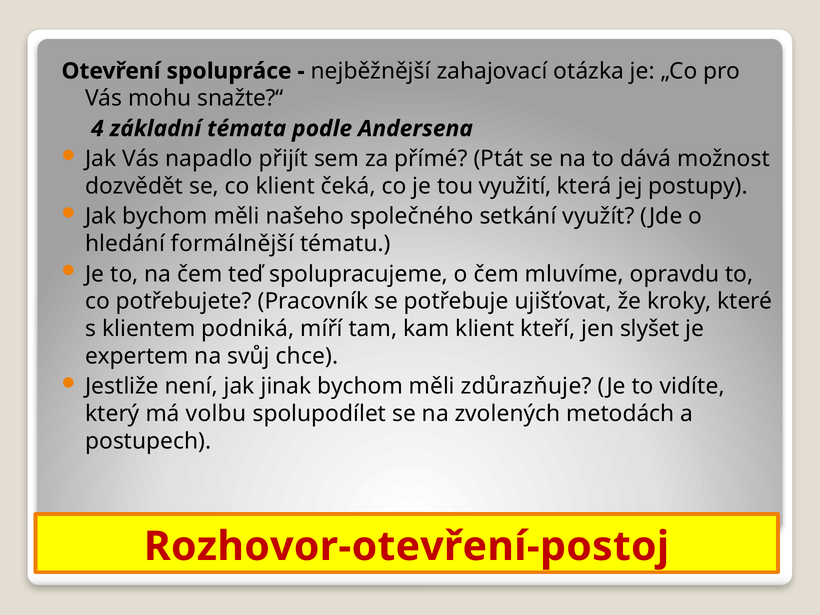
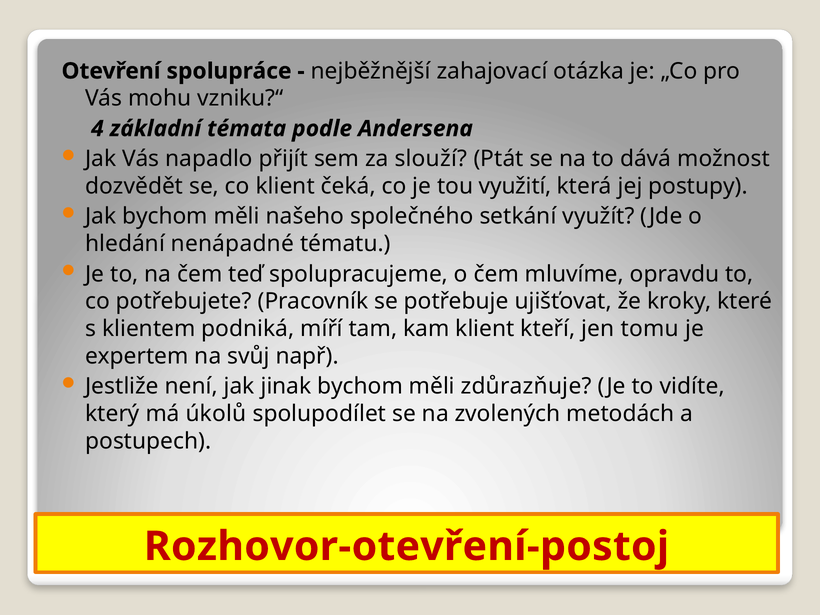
snažte?“: snažte?“ -> vzniku?“ (240, 98)
přímé: přímé -> slouží (431, 159)
formálnější: formálnější -> nenápadné (232, 244)
slyšet: slyšet -> tomu (650, 329)
chce: chce -> např (307, 356)
volbu: volbu -> úkolů (216, 414)
